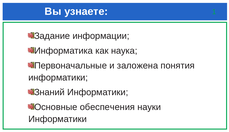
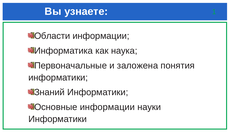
Задание: Задание -> Области (52, 36)
Основные обеспечения: обеспечения -> информации (107, 107)
